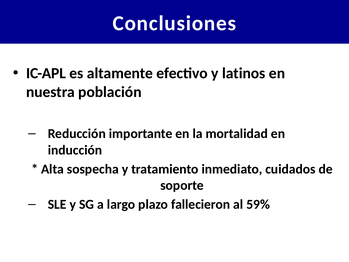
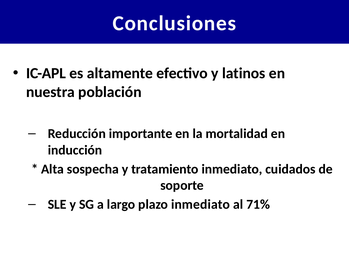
plazo fallecieron: fallecieron -> inmediato (201, 204)
59%: 59% -> 71% (258, 204)
